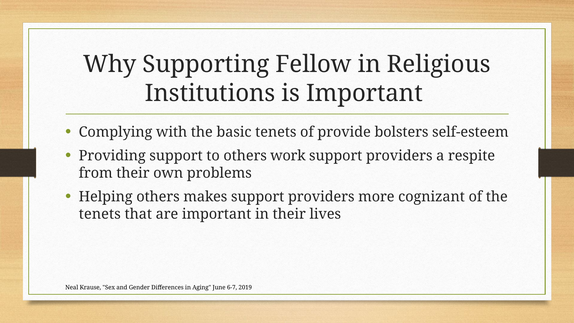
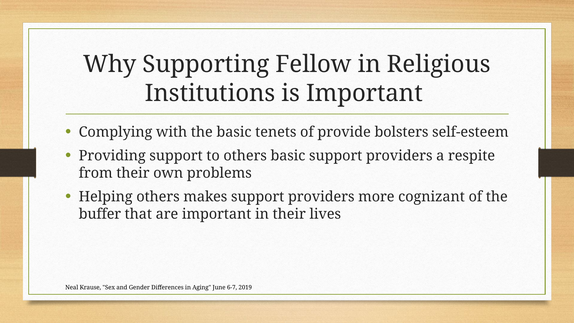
others work: work -> basic (288, 156)
tenets: tenets -> buffer (100, 214)
